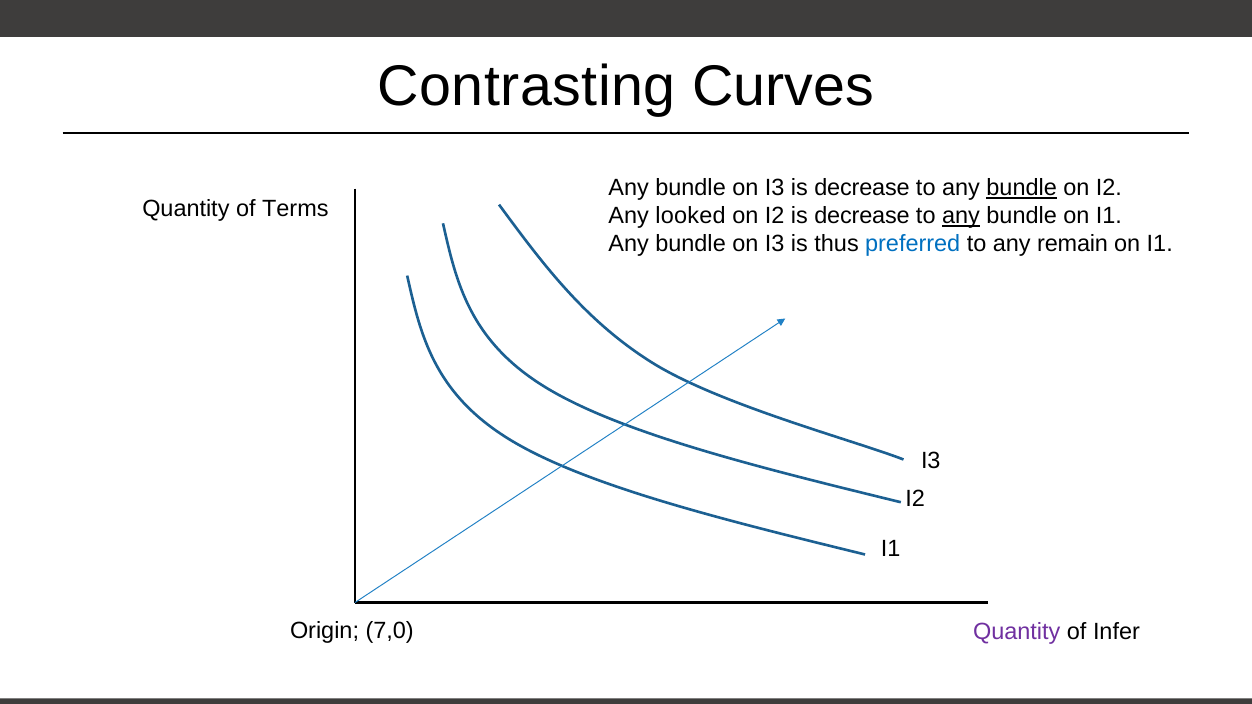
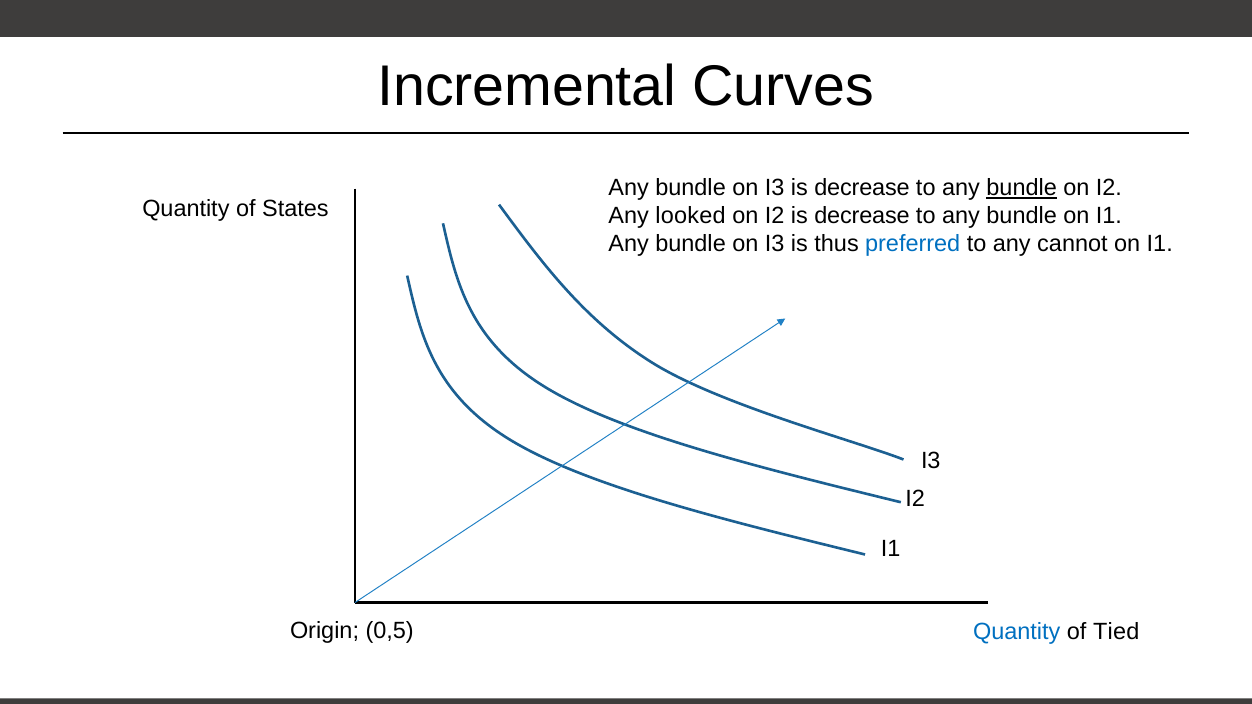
Contrasting: Contrasting -> Incremental (527, 86)
Terms: Terms -> States (295, 209)
any underline: present -> none (961, 216)
remain: remain -> cannot (1072, 244)
7,0: 7,0 -> 0,5 (390, 631)
Quantity colour: purple -> blue (1017, 632)
Infer: Infer -> Tied (1116, 632)
